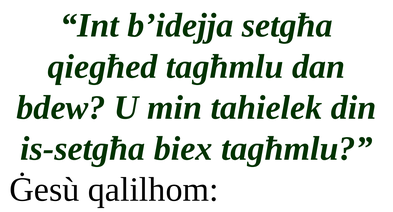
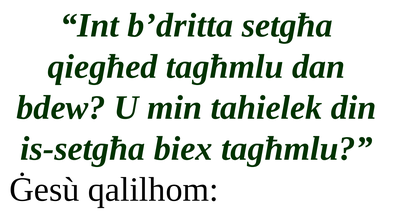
b’idejja: b’idejja -> b’dritta (180, 25)
